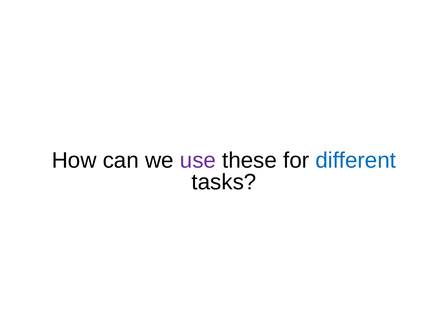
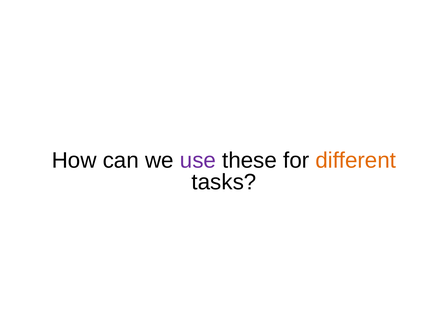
different colour: blue -> orange (356, 161)
